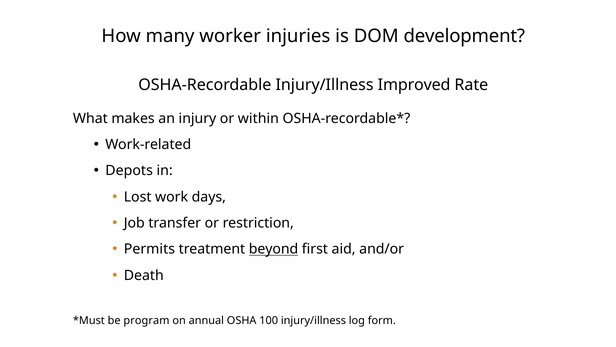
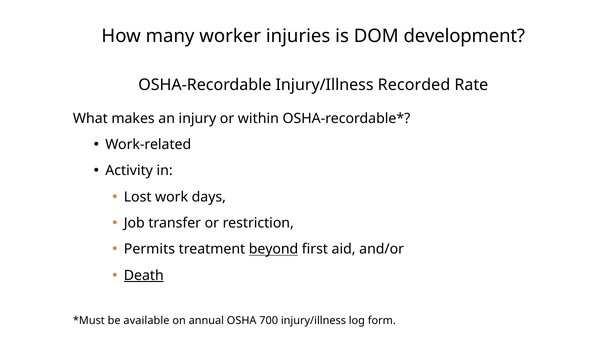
Improved: Improved -> Recorded (414, 85)
Depots: Depots -> Activity (129, 170)
Death underline: none -> present (144, 275)
program: program -> available (146, 320)
100: 100 -> 700 (269, 320)
